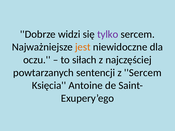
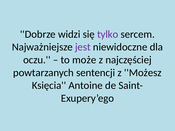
jest colour: orange -> purple (83, 47)
siłach: siłach -> może (84, 60)
z Sercem: Sercem -> Możesz (143, 73)
